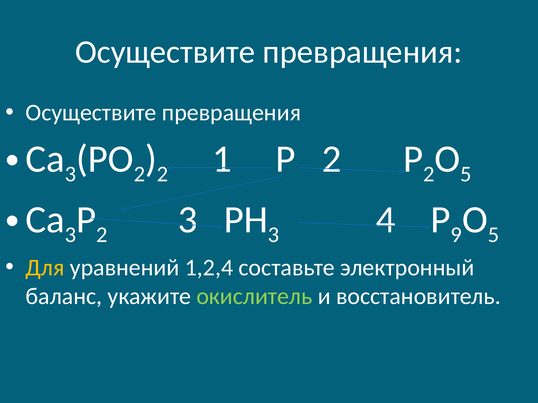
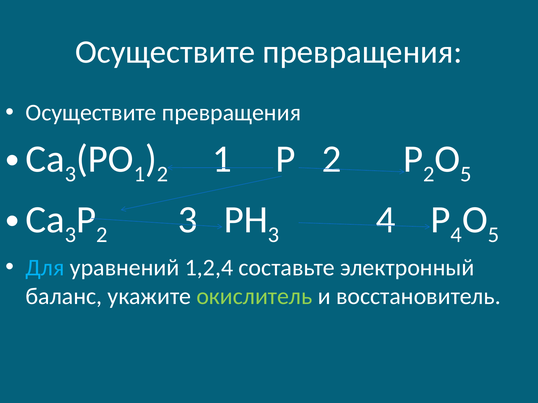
2: 2 -> 1 (139, 174)
P 9: 9 -> 4 (456, 235)
Для colour: yellow -> light blue (45, 268)
